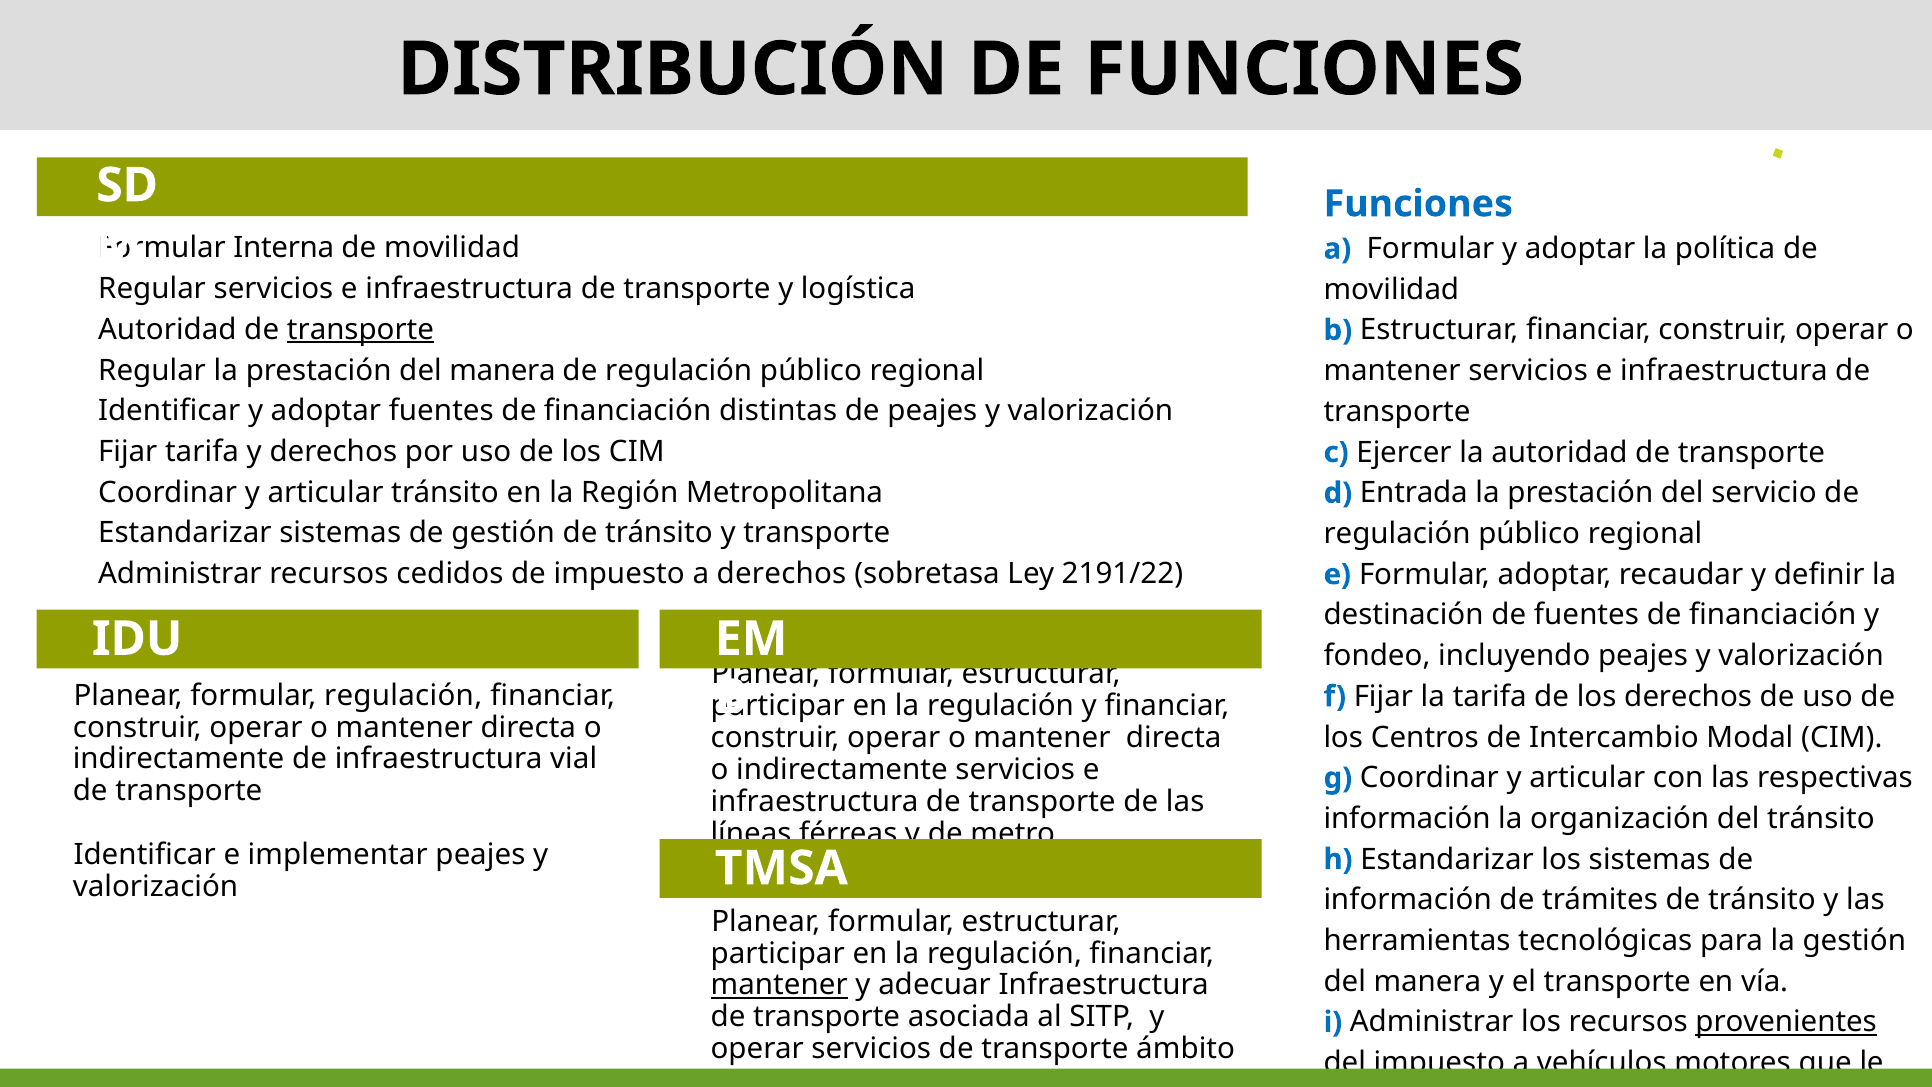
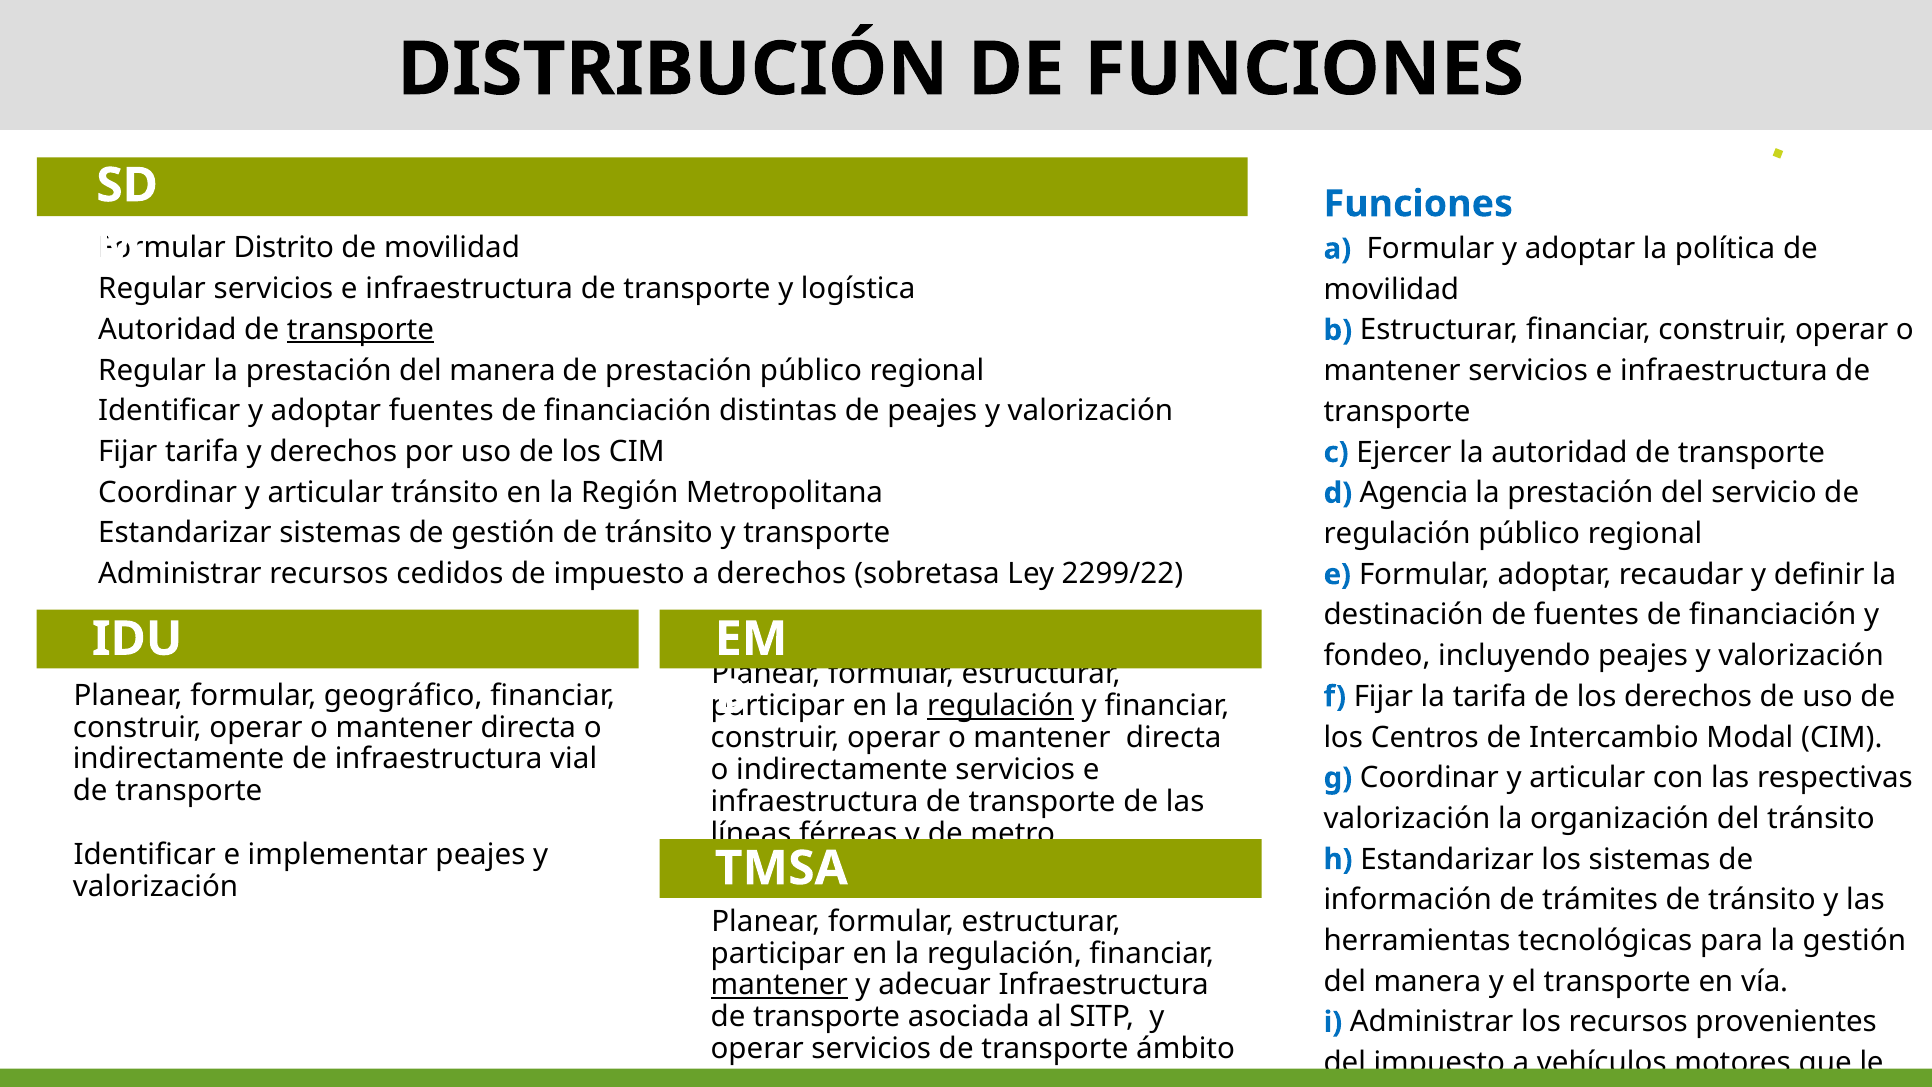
Interna: Interna -> Distrito (284, 248)
regulación: regulación -> prestación (679, 370)
Entrada: Entrada -> Agencia (1414, 493)
2191/22: 2191/22 -> 2299/22 (1122, 574)
formular regulación: regulación -> geográfico (403, 695)
regulación underline: none -> present (1001, 706)
información: información -> valorización (1407, 819)
provenientes underline: present -> none (1786, 1022)
